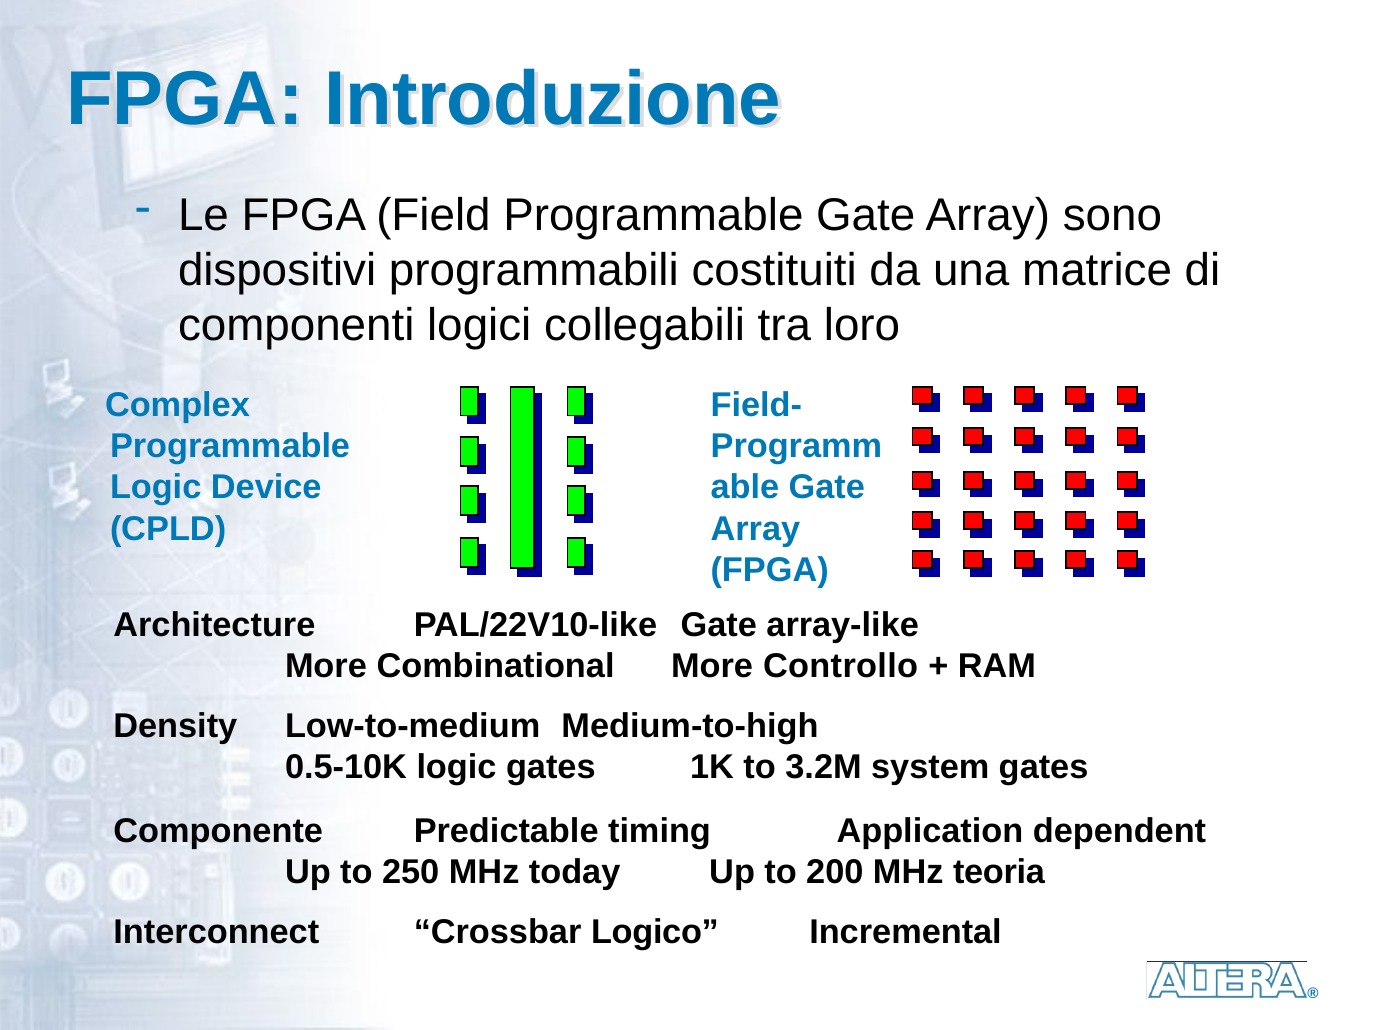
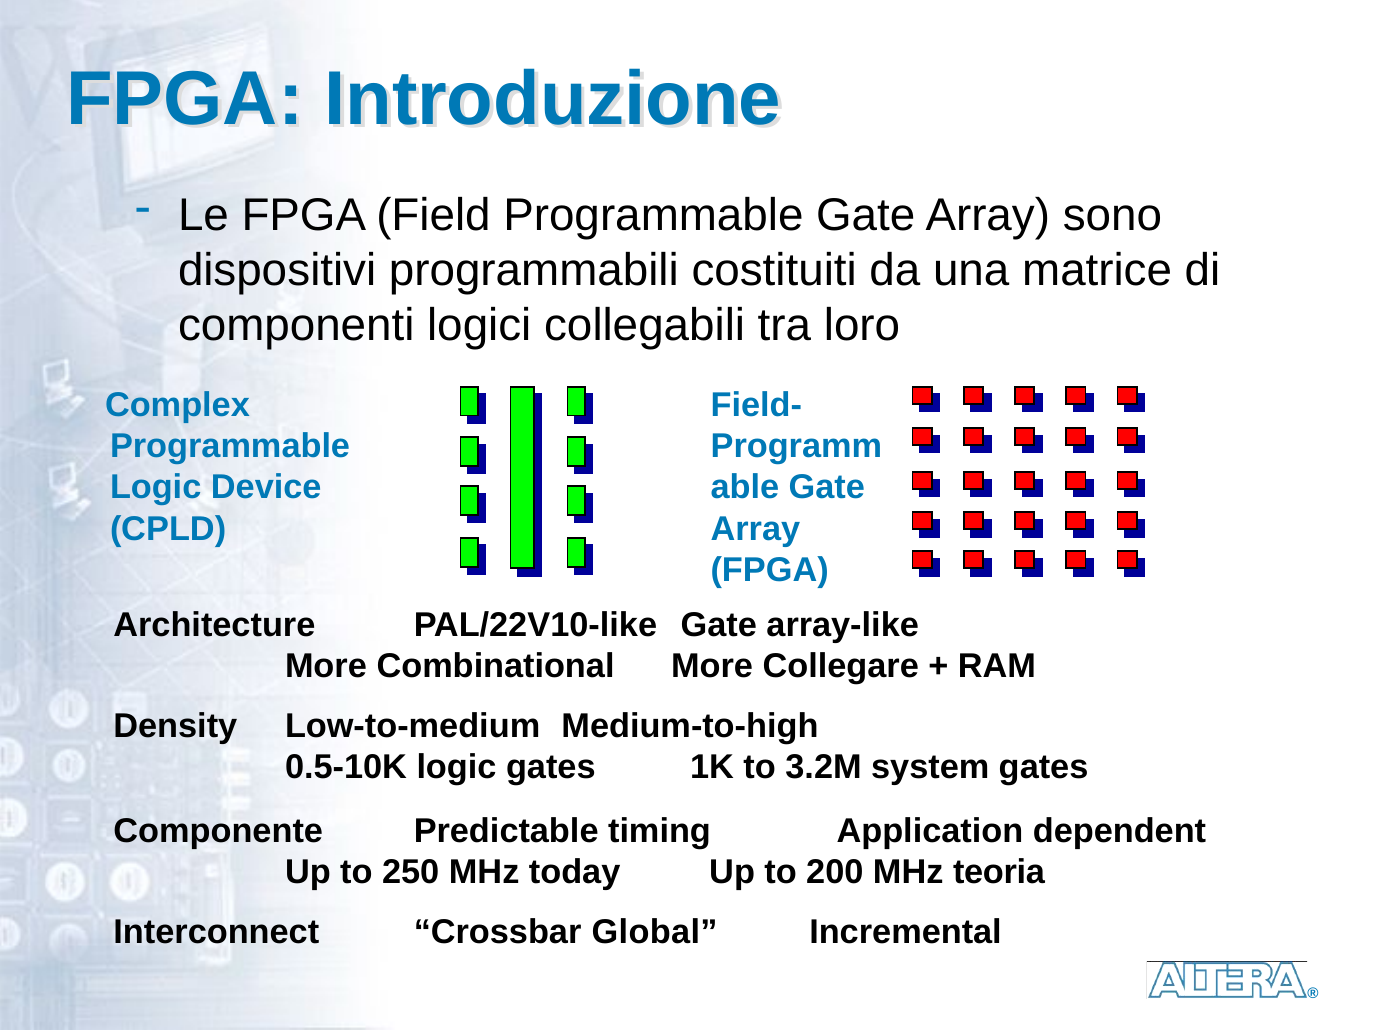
Controllo: Controllo -> Collegare (841, 666)
Logico: Logico -> Global (655, 931)
